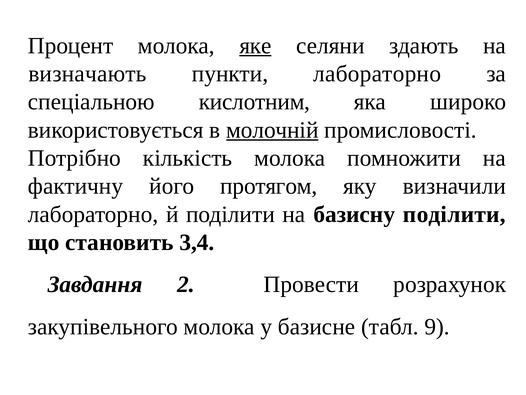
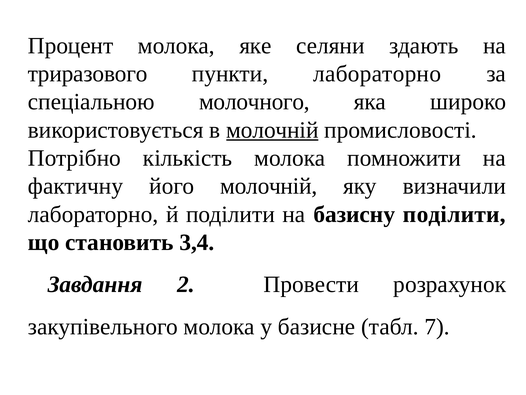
яке underline: present -> none (255, 46)
визначають: визначають -> триразового (88, 74)
кислотним: кислотним -> молочного (254, 102)
його протягом: протягом -> молочній (269, 186)
9: 9 -> 7 (437, 326)
